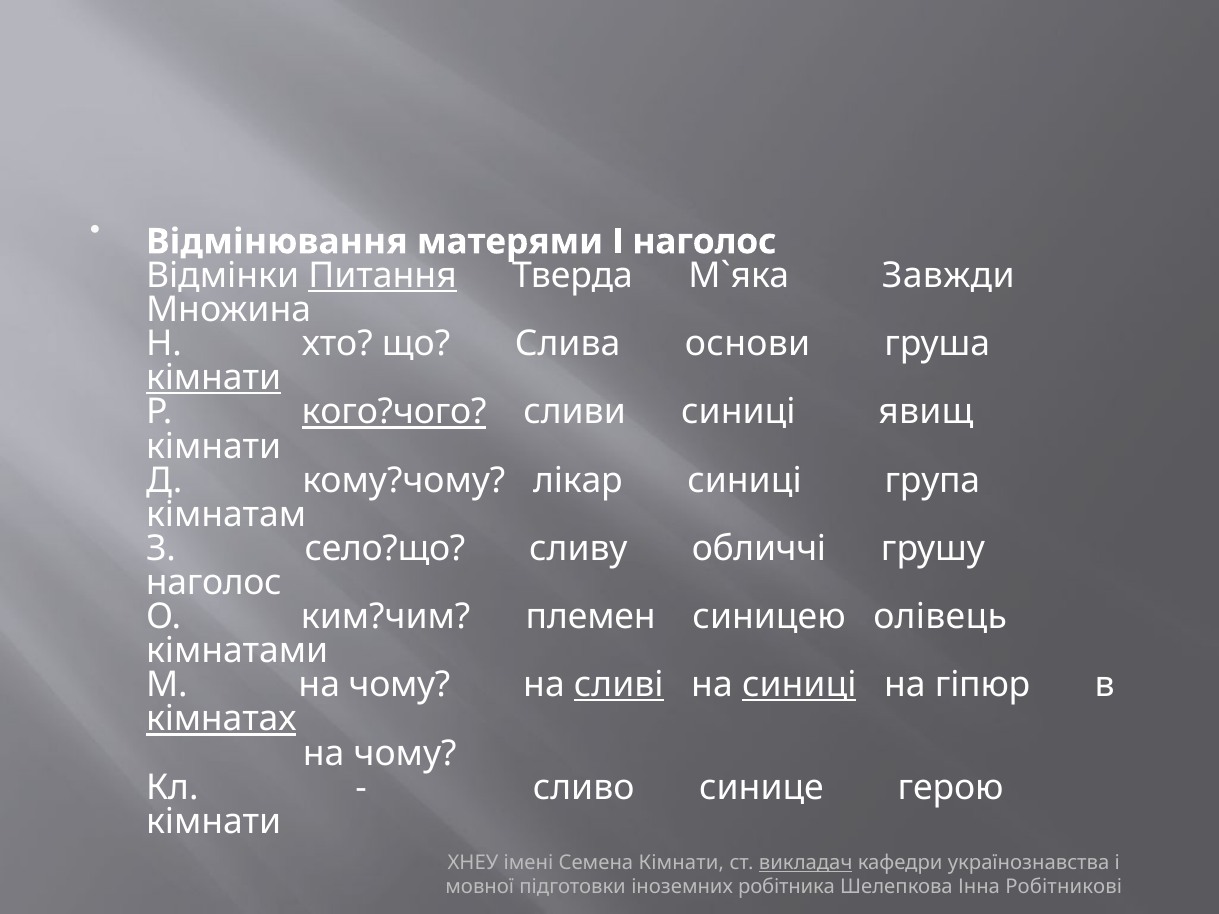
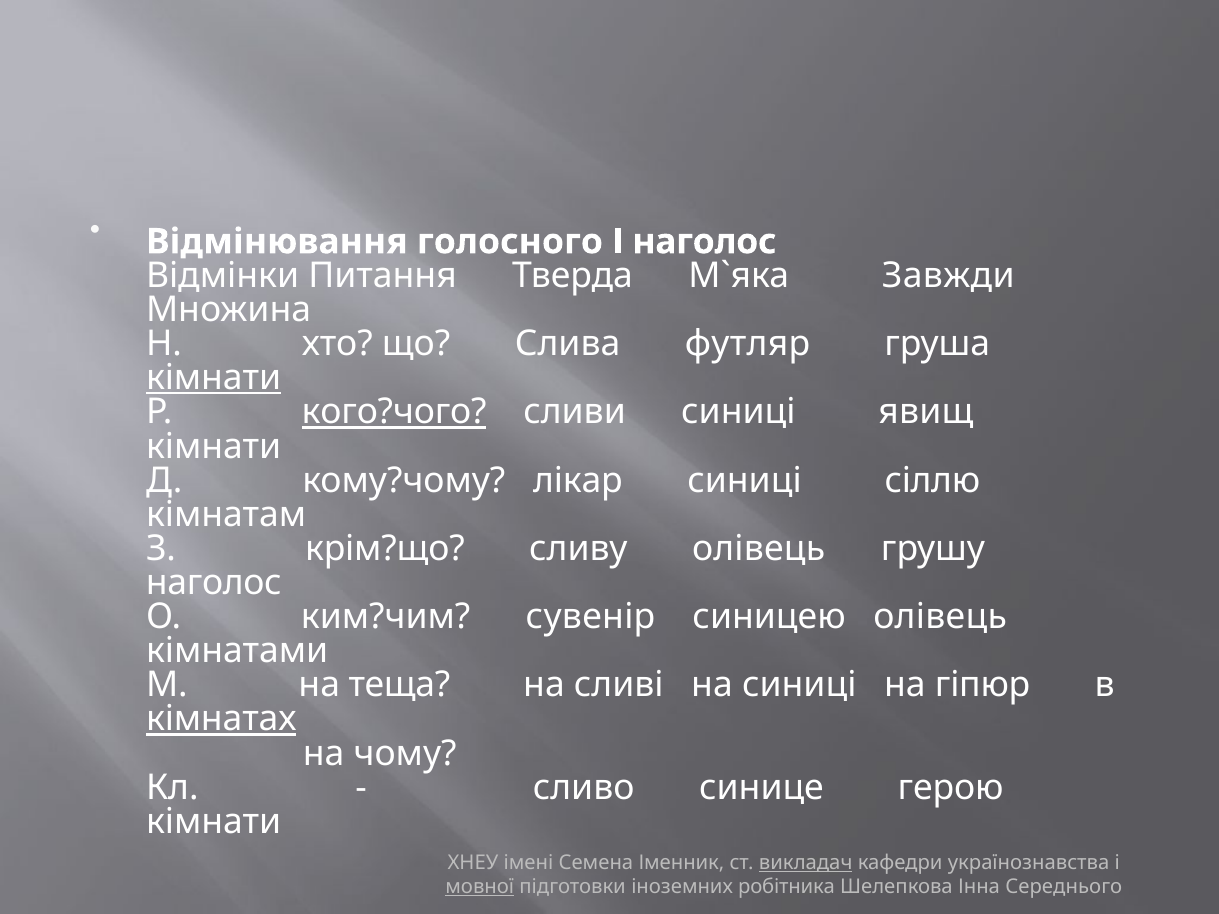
матерями: матерями -> голосного (510, 242)
Питання underline: present -> none (383, 276)
основи: основи -> футляр (748, 344)
група: група -> сіллю (932, 481)
село?що: село?що -> крім?що (385, 549)
сливу обличчі: обличчі -> олівець (759, 549)
племен: племен -> сувенір (591, 617)
М на чому: чому -> теща (399, 685)
сливі underline: present -> none (619, 685)
синиці underline: present -> none (799, 685)
Семена Кімнати: Кімнати -> Іменник (681, 863)
мовної underline: none -> present (480, 887)
Робітникові: Робітникові -> Середнього (1064, 887)
